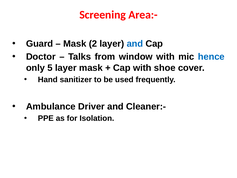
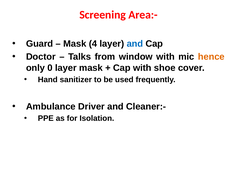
2: 2 -> 4 (93, 44)
hence colour: blue -> orange (211, 57)
5: 5 -> 0 (50, 68)
